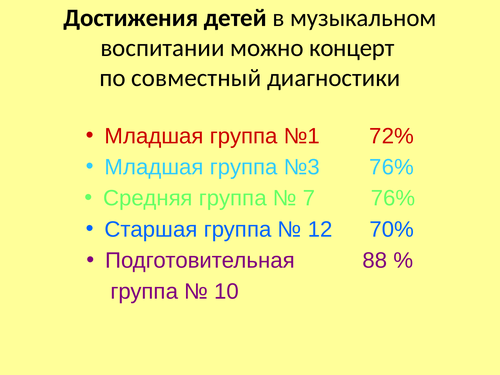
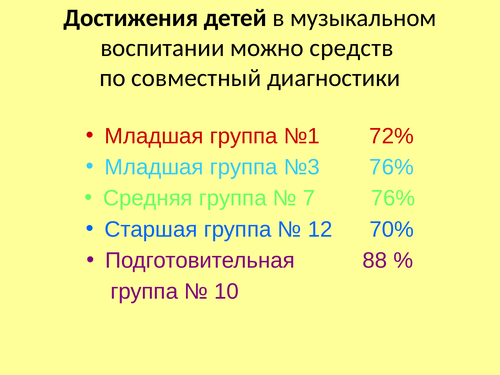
концерт: концерт -> средств (351, 48)
